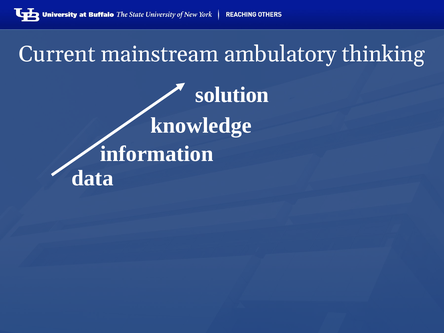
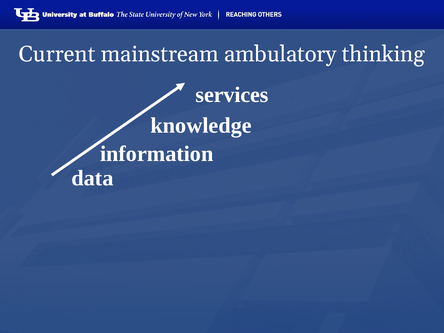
solution: solution -> services (232, 95)
